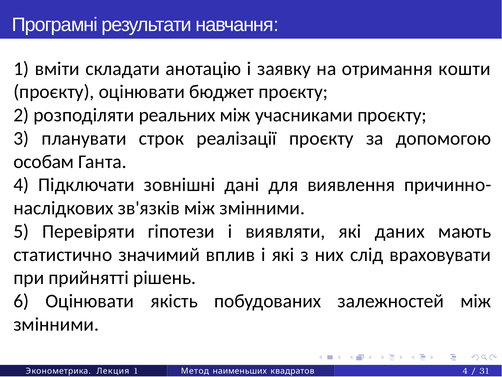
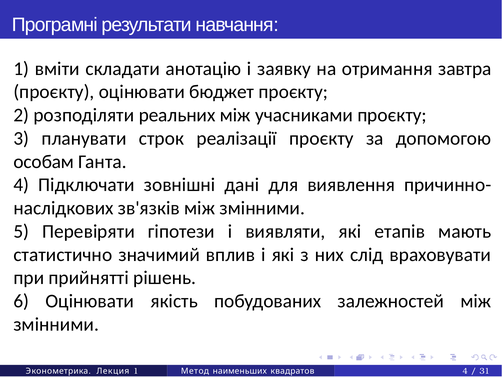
кошти: кошти -> завтра (465, 69)
даних: даних -> етапів (400, 231)
